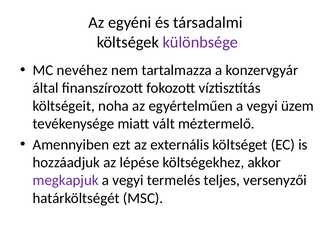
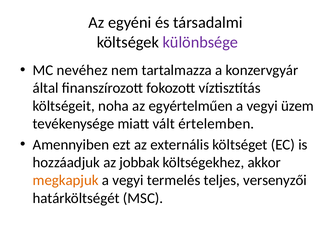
méztermelő: méztermelő -> értelemben (216, 124)
lépése: lépése -> jobbak (140, 163)
megkapjuk colour: purple -> orange (66, 180)
